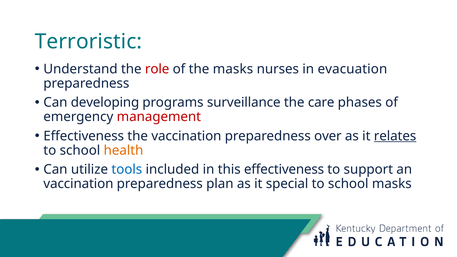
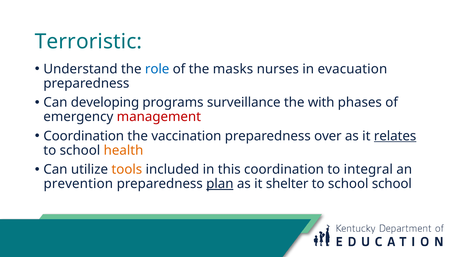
role colour: red -> blue (157, 69)
care: care -> with (321, 102)
Effectiveness: Effectiveness -> Coordination (84, 136)
tools colour: blue -> orange (127, 169)
this effectiveness: effectiveness -> coordination (284, 169)
support: support -> integral (368, 169)
vaccination: vaccination -> prevention (78, 184)
plan underline: none -> present (220, 184)
special: special -> shelter (287, 184)
school masks: masks -> school (392, 184)
